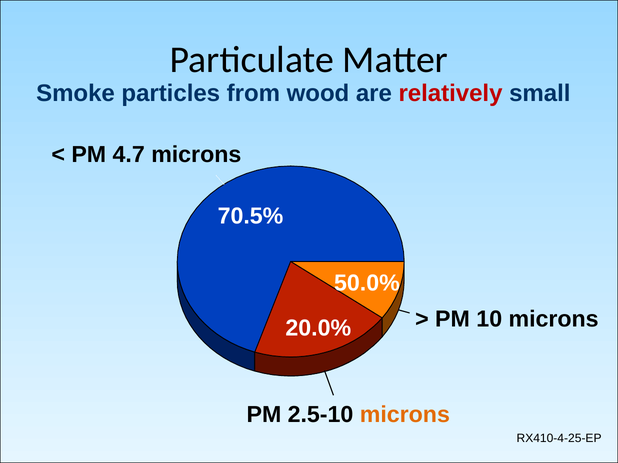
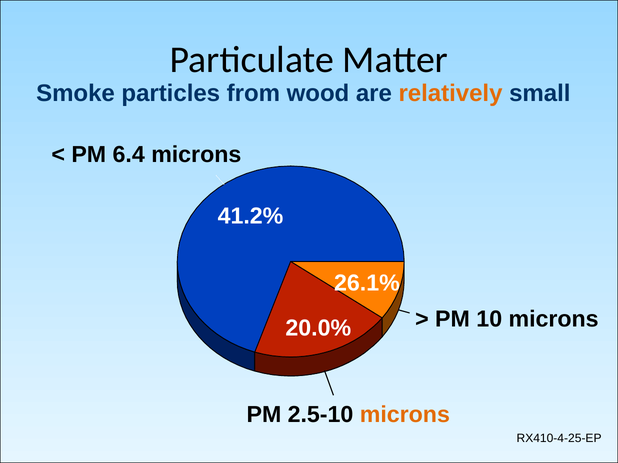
relatively colour: red -> orange (451, 93)
4.7: 4.7 -> 6.4 (129, 155)
70.5%: 70.5% -> 41.2% (251, 216)
50.0%: 50.0% -> 26.1% (367, 283)
